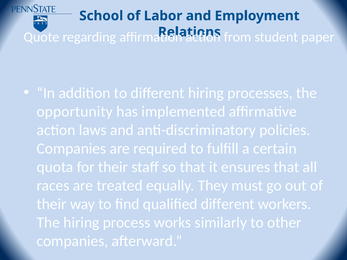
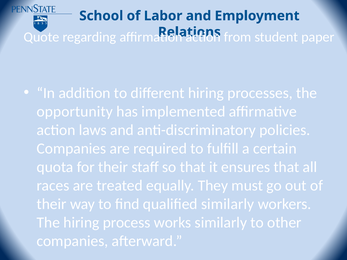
qualified different: different -> similarly (228, 204)
